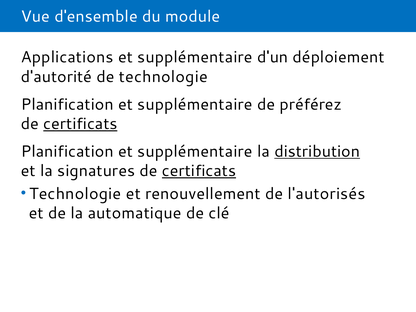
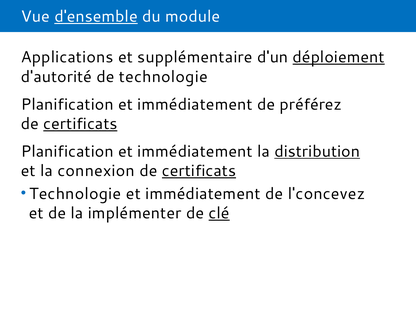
d'ensemble underline: none -> present (96, 16)
déploiement underline: none -> present (339, 57)
supplémentaire: supplémentaire -> immédiatement (195, 104)
supplémentaire: supplémentaire -> immédiatement (195, 151)
signatures: signatures -> connexion (96, 171)
renouvellement: renouvellement -> immédiatement (203, 194)
l'autorisés: l'autorisés -> l'concevez (326, 194)
automatique: automatique -> implémenter (135, 213)
clé underline: none -> present (219, 213)
